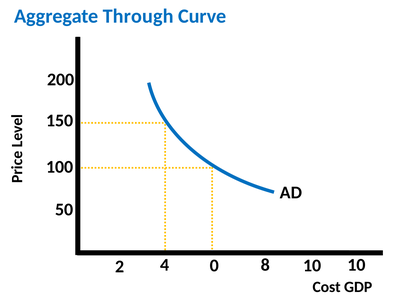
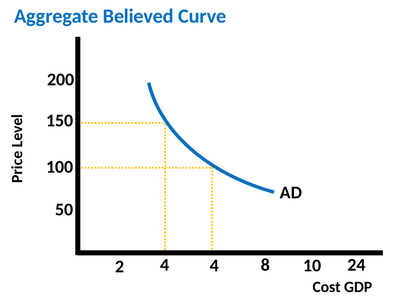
Through: Through -> Believed (138, 16)
4 0: 0 -> 4 (214, 266)
8 10: 10 -> 24 (357, 265)
